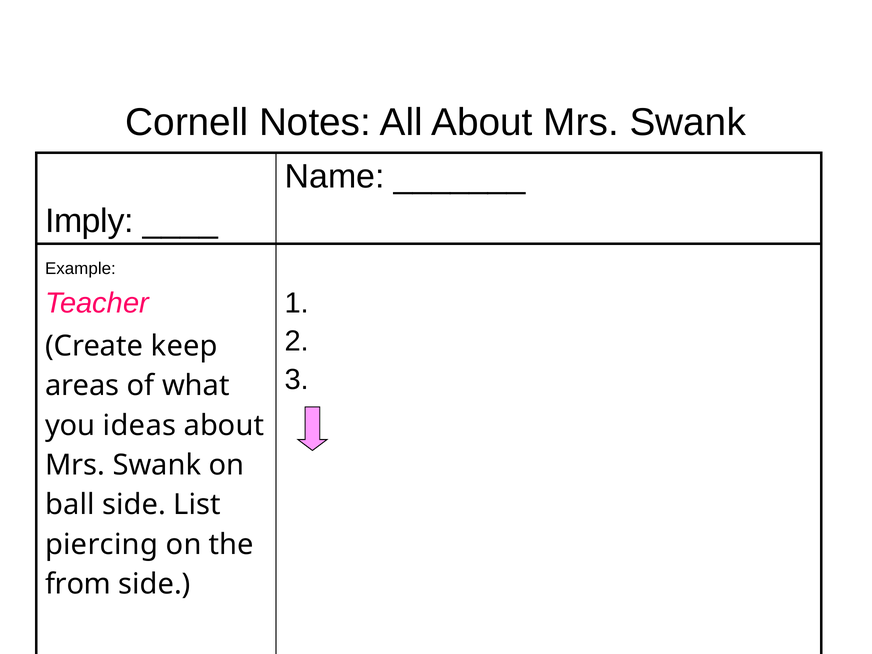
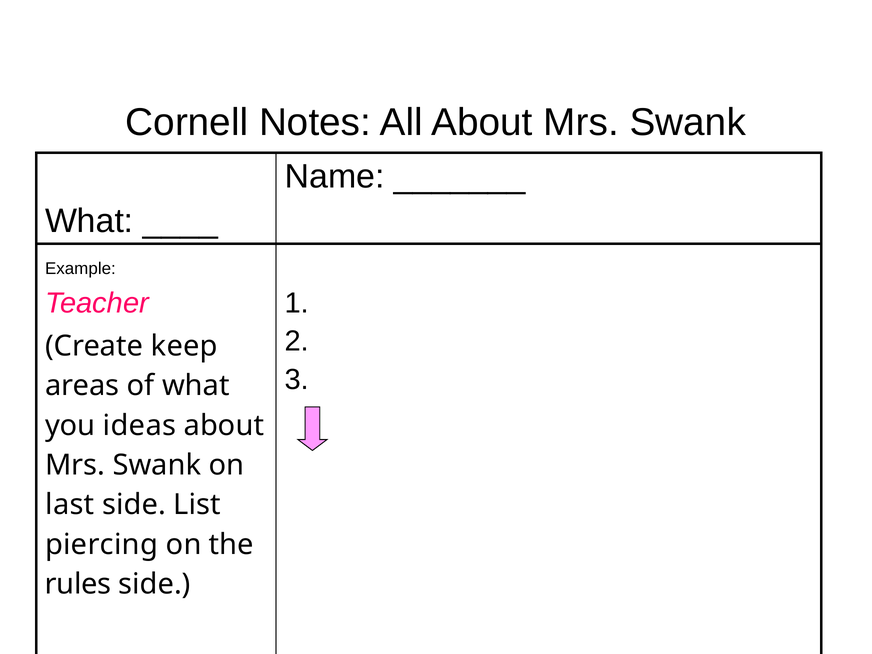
Imply: Imply -> What (89, 221)
ball: ball -> last (70, 505)
from: from -> rules (78, 584)
